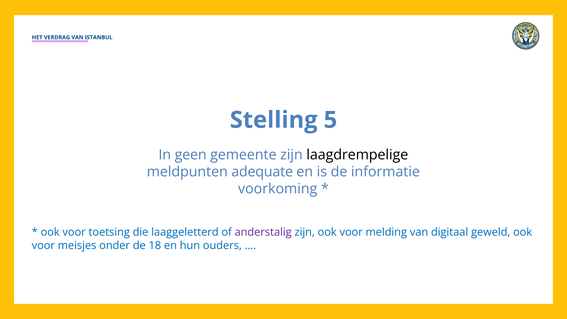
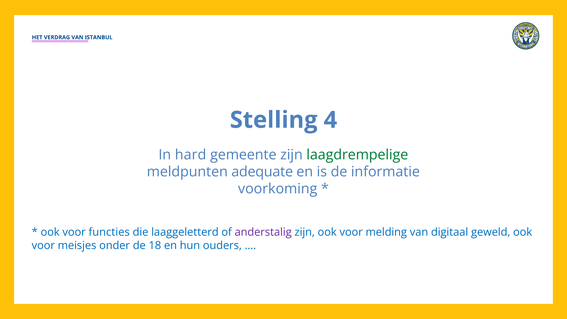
5: 5 -> 4 (330, 120)
geen: geen -> hard (191, 155)
laagdrempelige colour: black -> green (357, 155)
toetsing: toetsing -> functies (109, 232)
